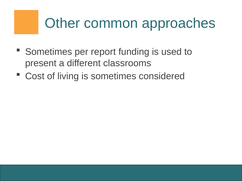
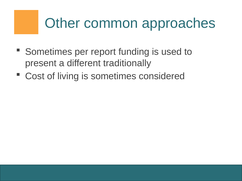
classrooms: classrooms -> traditionally (127, 63)
